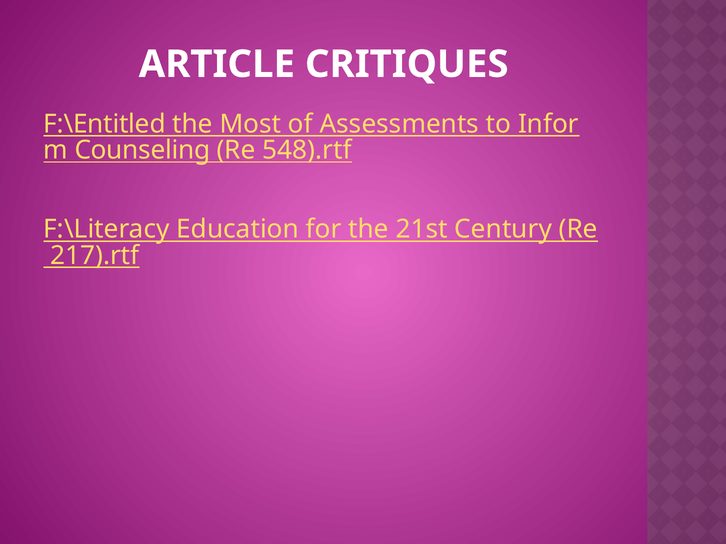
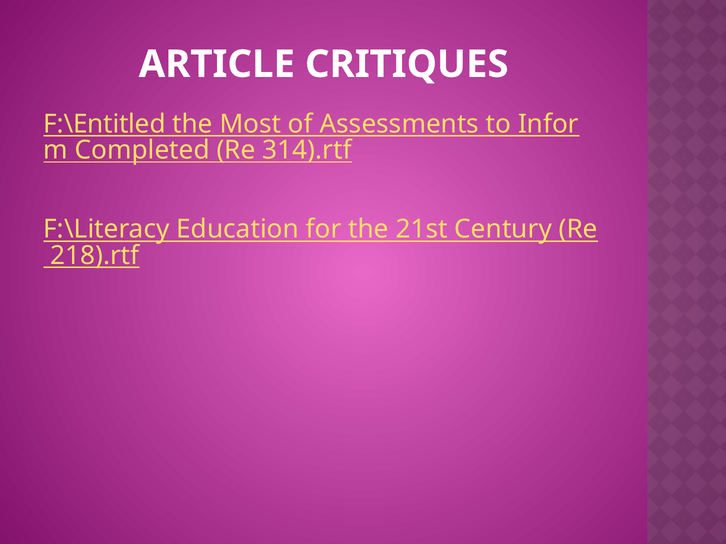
Counseling: Counseling -> Completed (142, 150)
548).rtf: 548).rtf -> 314).rtf (307, 150)
217).rtf: 217).rtf -> 218).rtf (95, 256)
